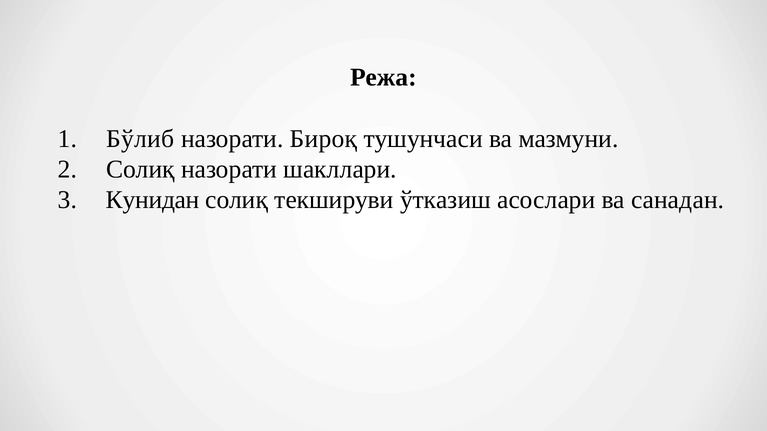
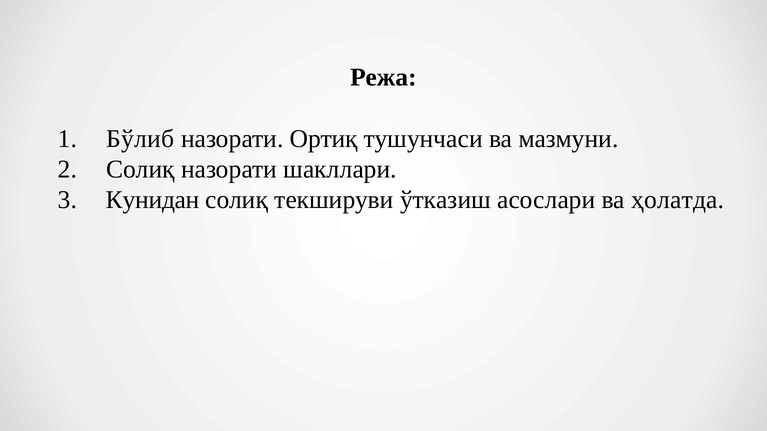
Бироқ: Бироқ -> Ортиқ (324, 139)
санадан: санадан -> ҳолатда (678, 200)
